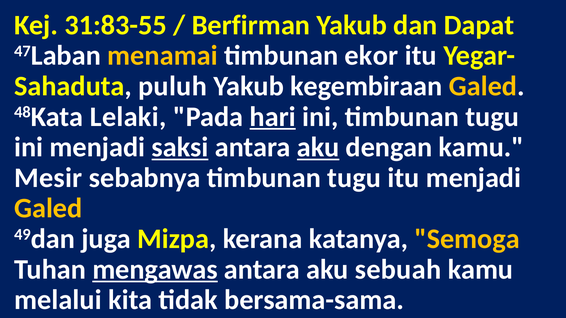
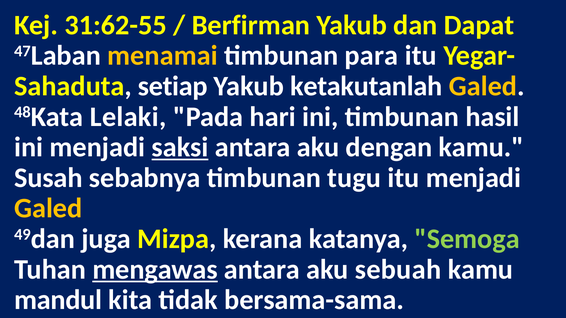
31:83-55: 31:83-55 -> 31:62-55 (116, 25)
ekor: ekor -> para (371, 56)
puluh: puluh -> setiap (173, 86)
kegembiraan: kegembiraan -> ketakutanlah (366, 86)
hari underline: present -> none (273, 117)
ini timbunan tugu: tugu -> hasil (492, 117)
aku underline: present -> none (318, 147)
Mesir: Mesir -> Susah (48, 178)
Semoga colour: yellow -> light green (467, 239)
melalui: melalui -> mandul (58, 300)
